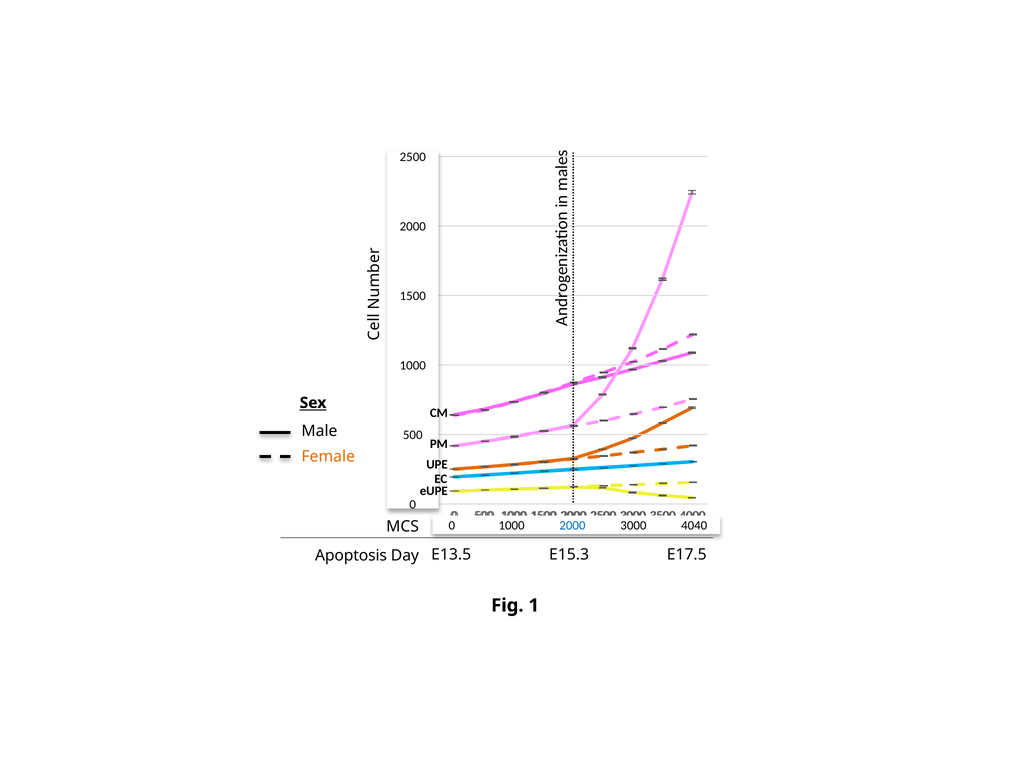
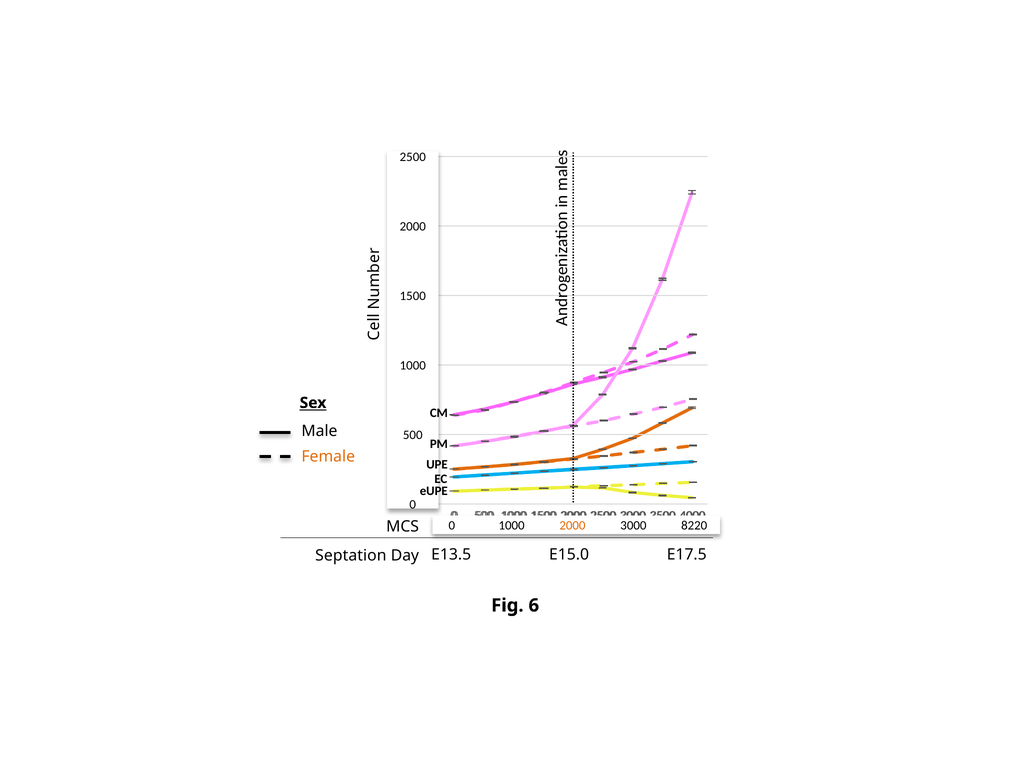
2000 colour: blue -> orange (572, 526)
4040: 4040 -> 8220 (694, 526)
Apoptosis: Apoptosis -> Septation (351, 555)
E15.3: E15.3 -> E15.0 (569, 554)
1: 1 -> 6 (534, 605)
